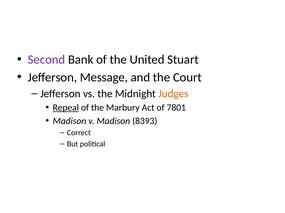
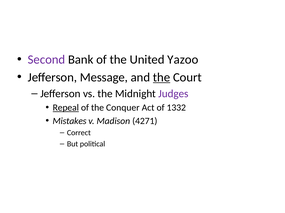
Stuart: Stuart -> Yazoo (183, 60)
the underline: none -> present (162, 78)
Judges colour: orange -> purple (173, 94)
Marbury: Marbury -> Conquer (123, 108)
7801: 7801 -> 1332 (176, 108)
Madison: Madison -> Mistakes (70, 121)
8393: 8393 -> 4271 (145, 121)
